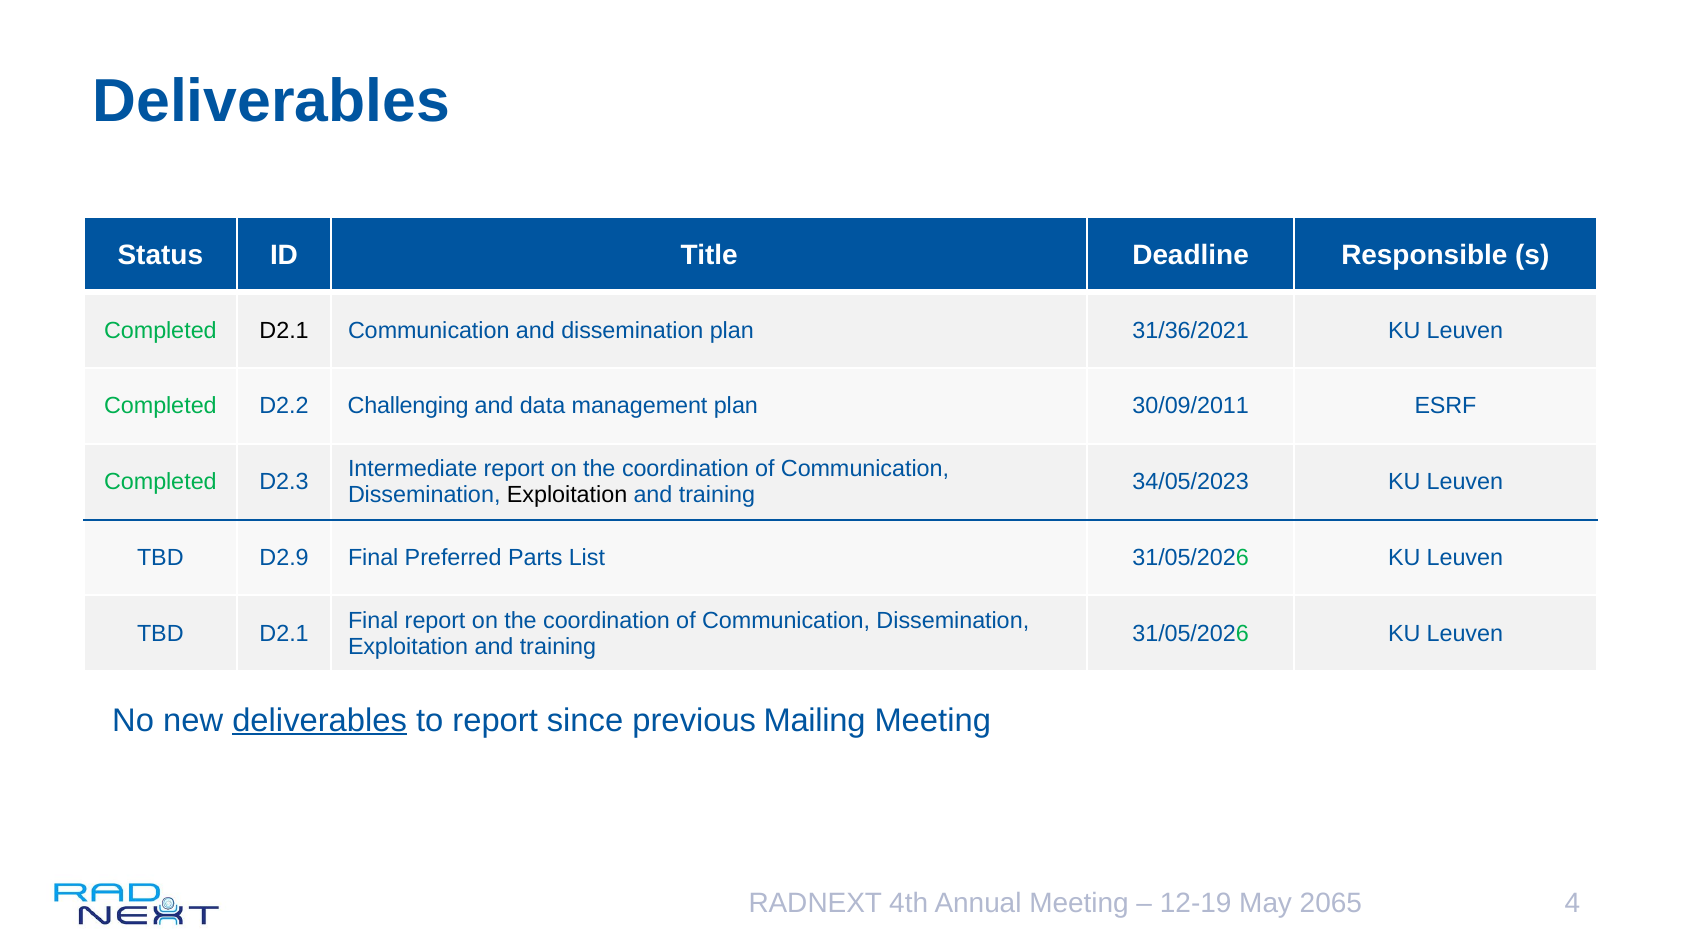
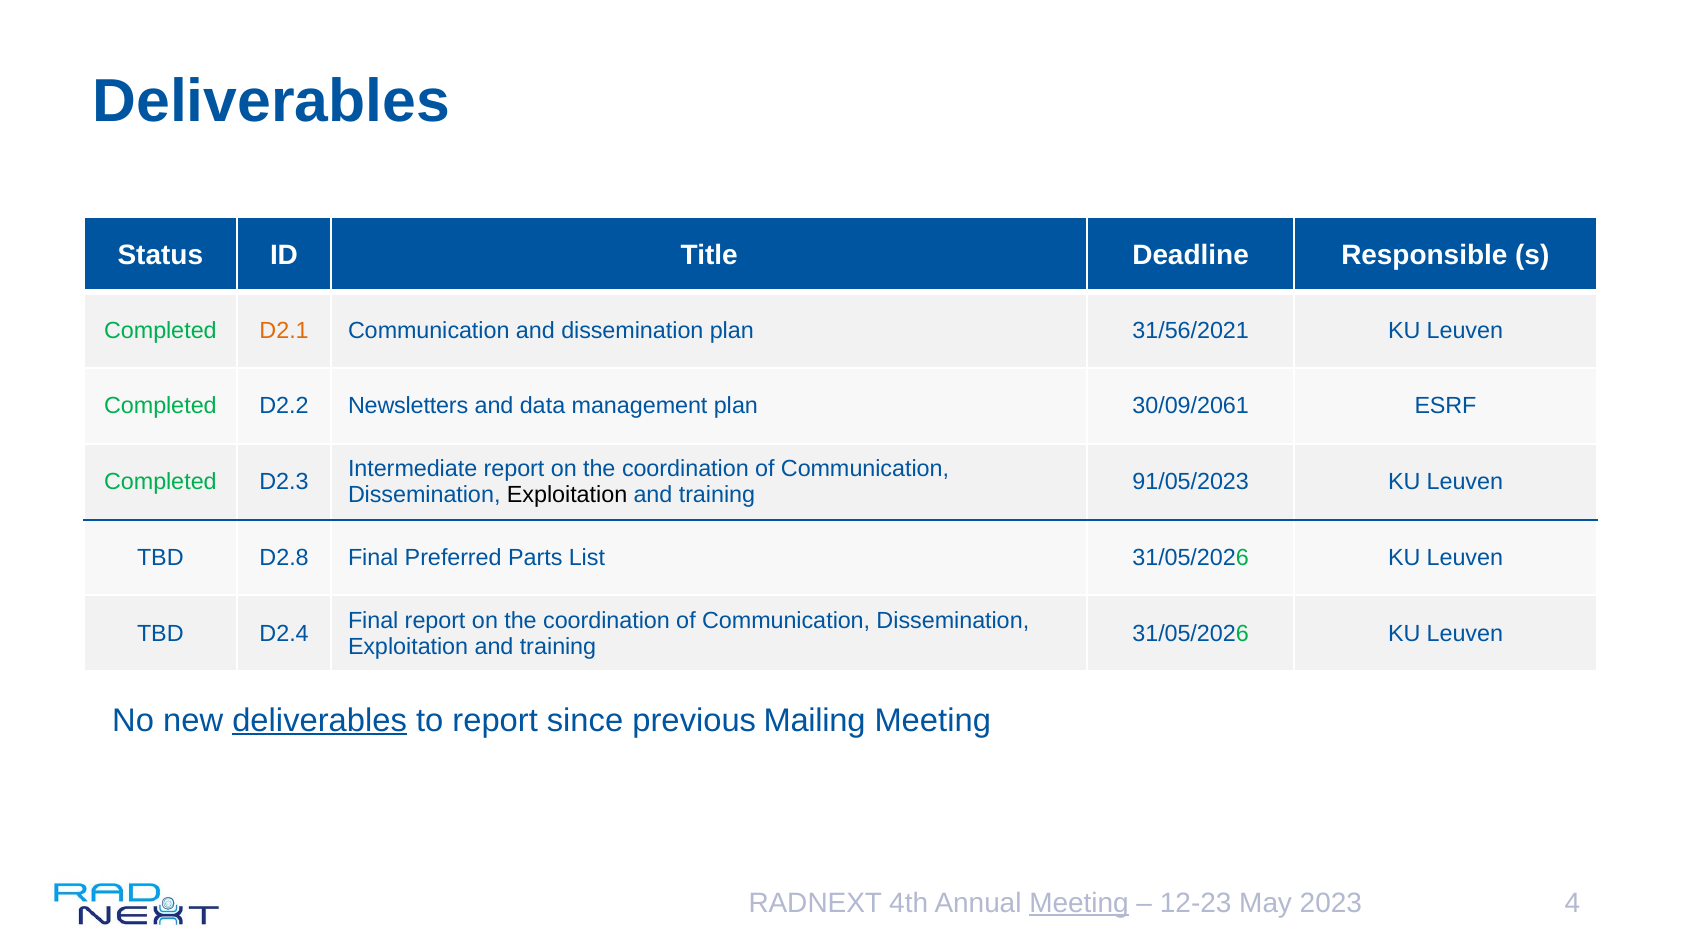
D2.1 colour: black -> orange (284, 331)
31/36/2021: 31/36/2021 -> 31/56/2021 (1191, 331)
Challenging: Challenging -> Newsletters (408, 407)
30/09/2011: 30/09/2011 -> 30/09/2061 (1191, 407)
34/05/2023: 34/05/2023 -> 91/05/2023 (1191, 482)
D2.9: D2.9 -> D2.8 (284, 558)
TBD D2.1: D2.1 -> D2.4 (284, 634)
Meeting underline: none -> present (1079, 903)
12-19: 12-19 -> 12-23 (1196, 903)
2065: 2065 -> 2023 (1331, 903)
